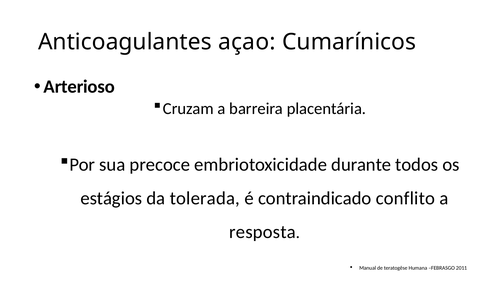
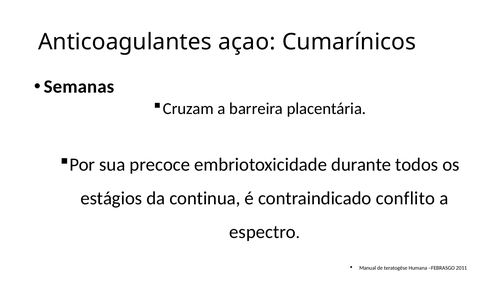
Arterioso: Arterioso -> Semanas (79, 87)
tolerada: tolerada -> continua (205, 198)
resposta: resposta -> espectro (263, 232)
